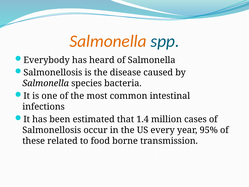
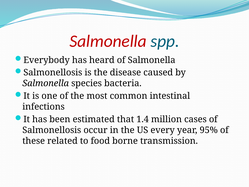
Salmonella colour: orange -> red (108, 41)
